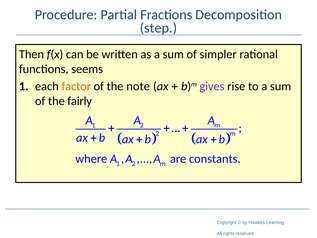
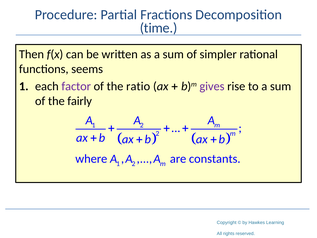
step: step -> time (159, 28)
factor colour: orange -> purple (76, 86)
note: note -> ratio (138, 86)
